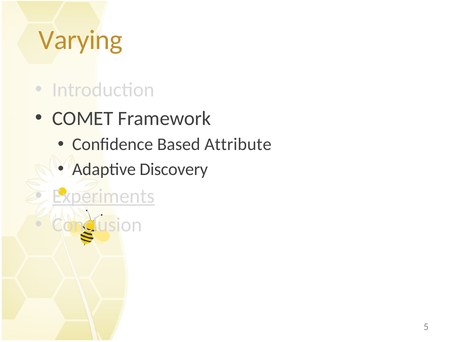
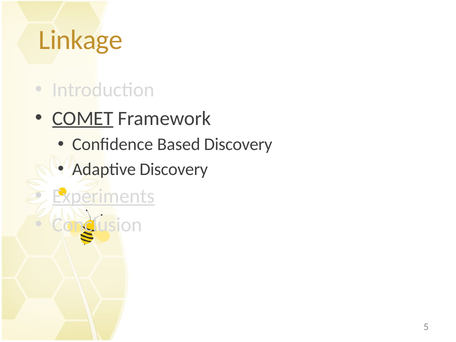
Varying: Varying -> Linkage (81, 40)
COMET underline: none -> present (83, 118)
Based Attribute: Attribute -> Discovery (238, 144)
